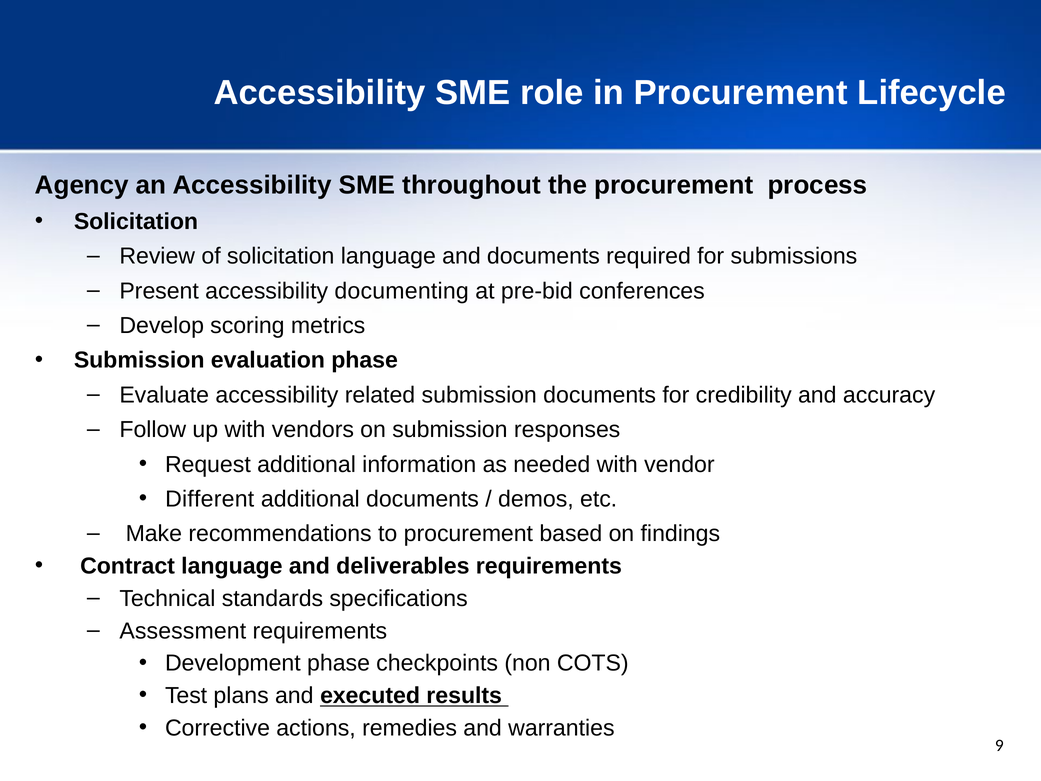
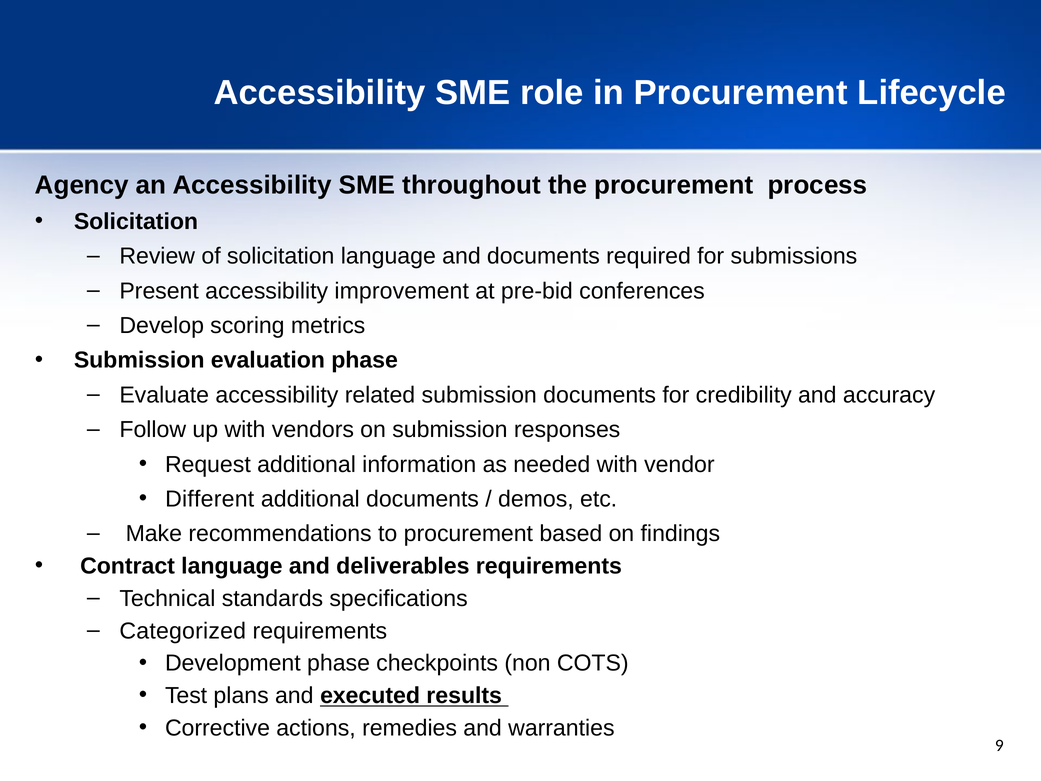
documenting: documenting -> improvement (402, 291)
Assessment: Assessment -> Categorized (183, 631)
